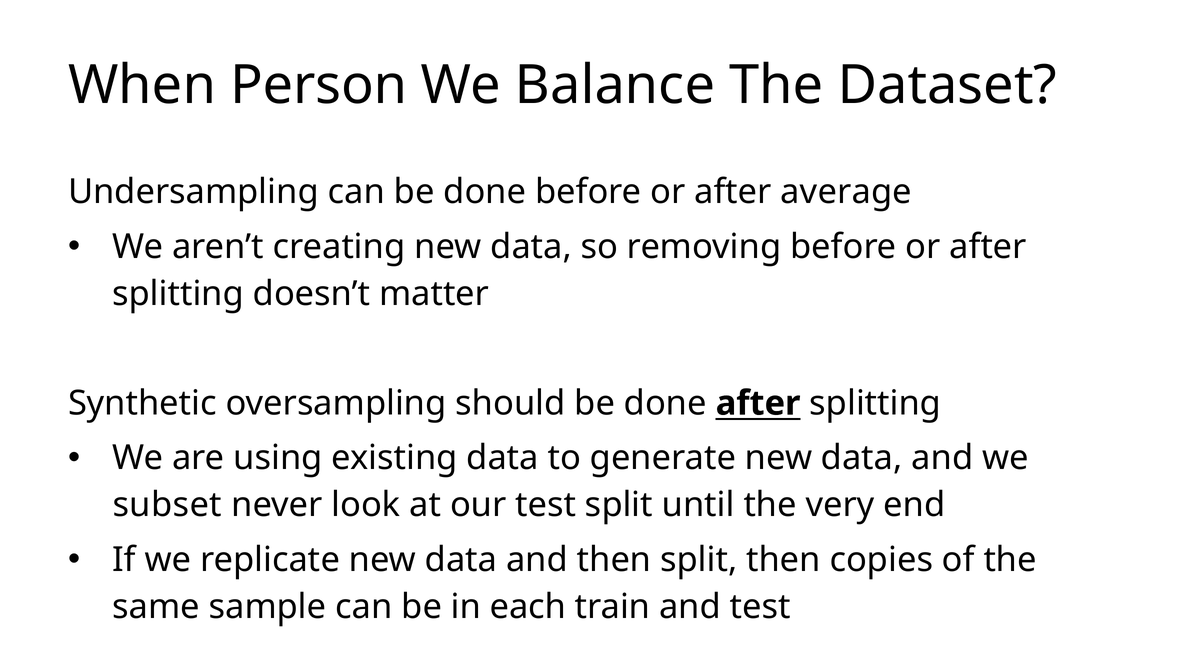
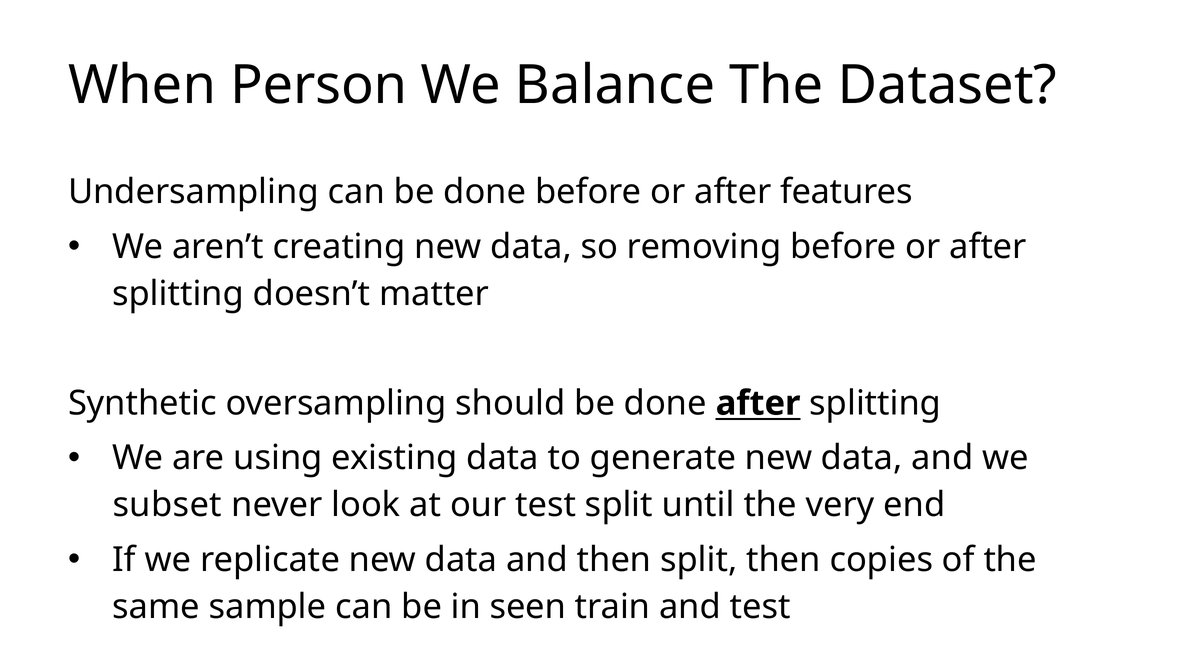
average: average -> features (846, 192)
each: each -> seen (528, 606)
